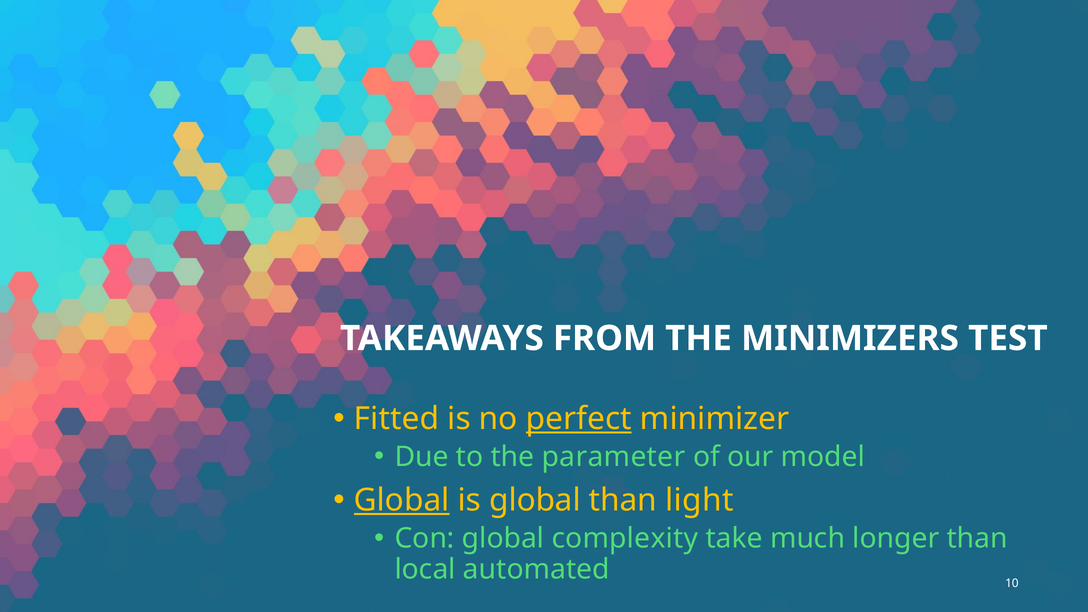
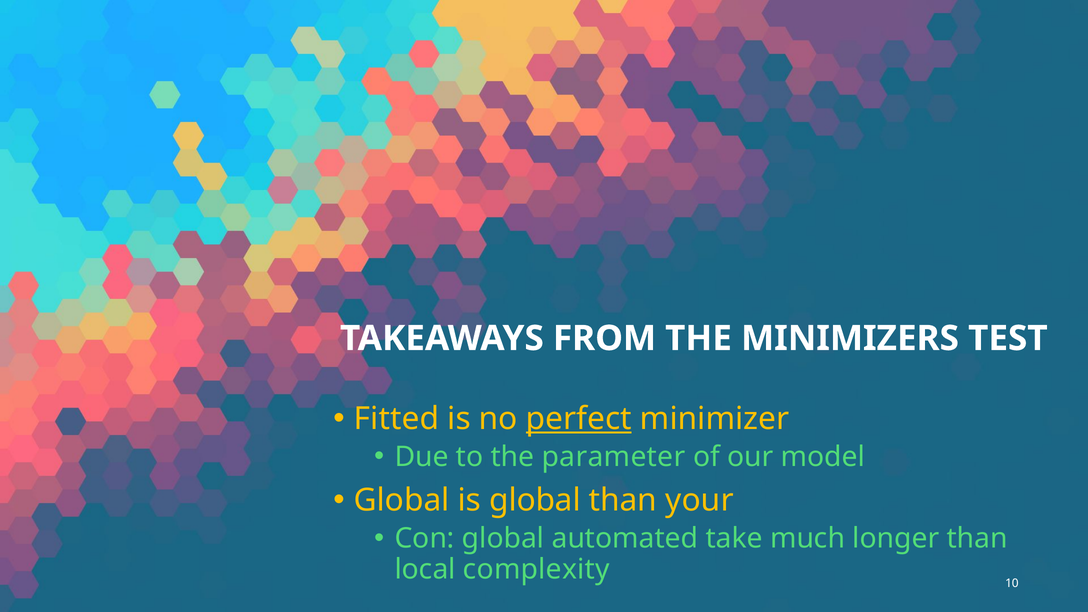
Global underline: present -> none (402, 501)
light: light -> your (700, 501)
complexity: complexity -> automated (625, 539)
automated: automated -> complexity (536, 569)
